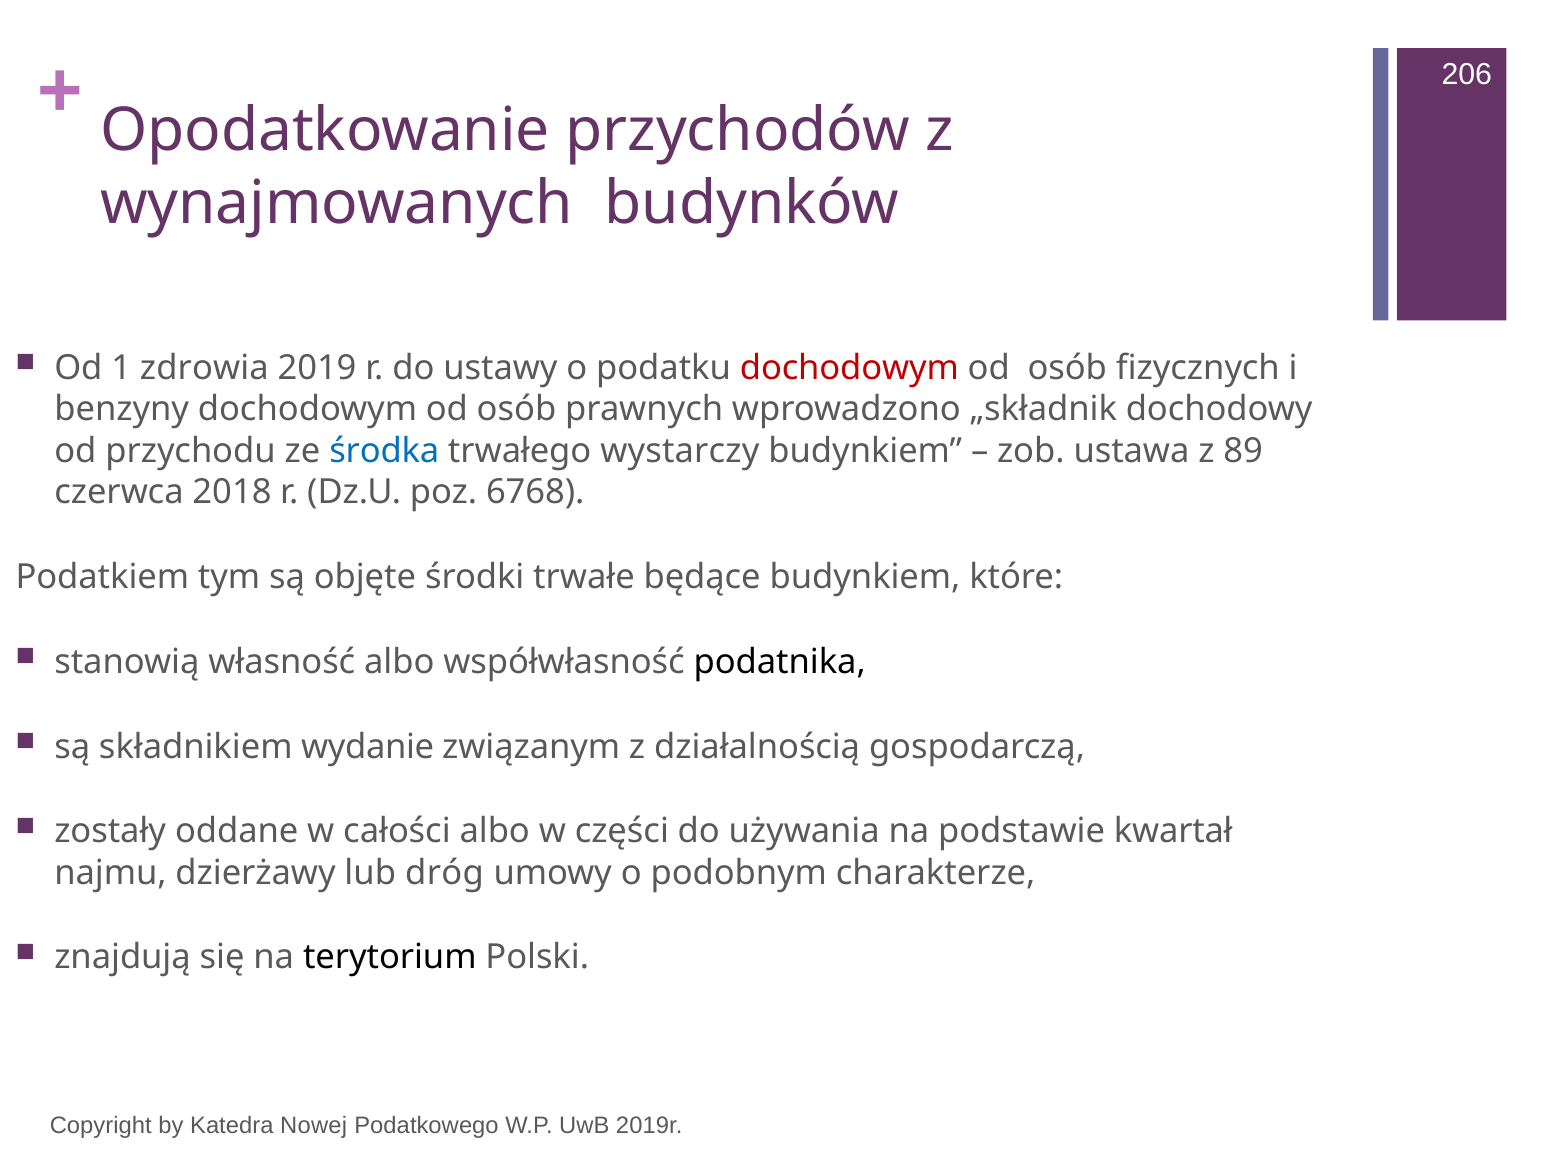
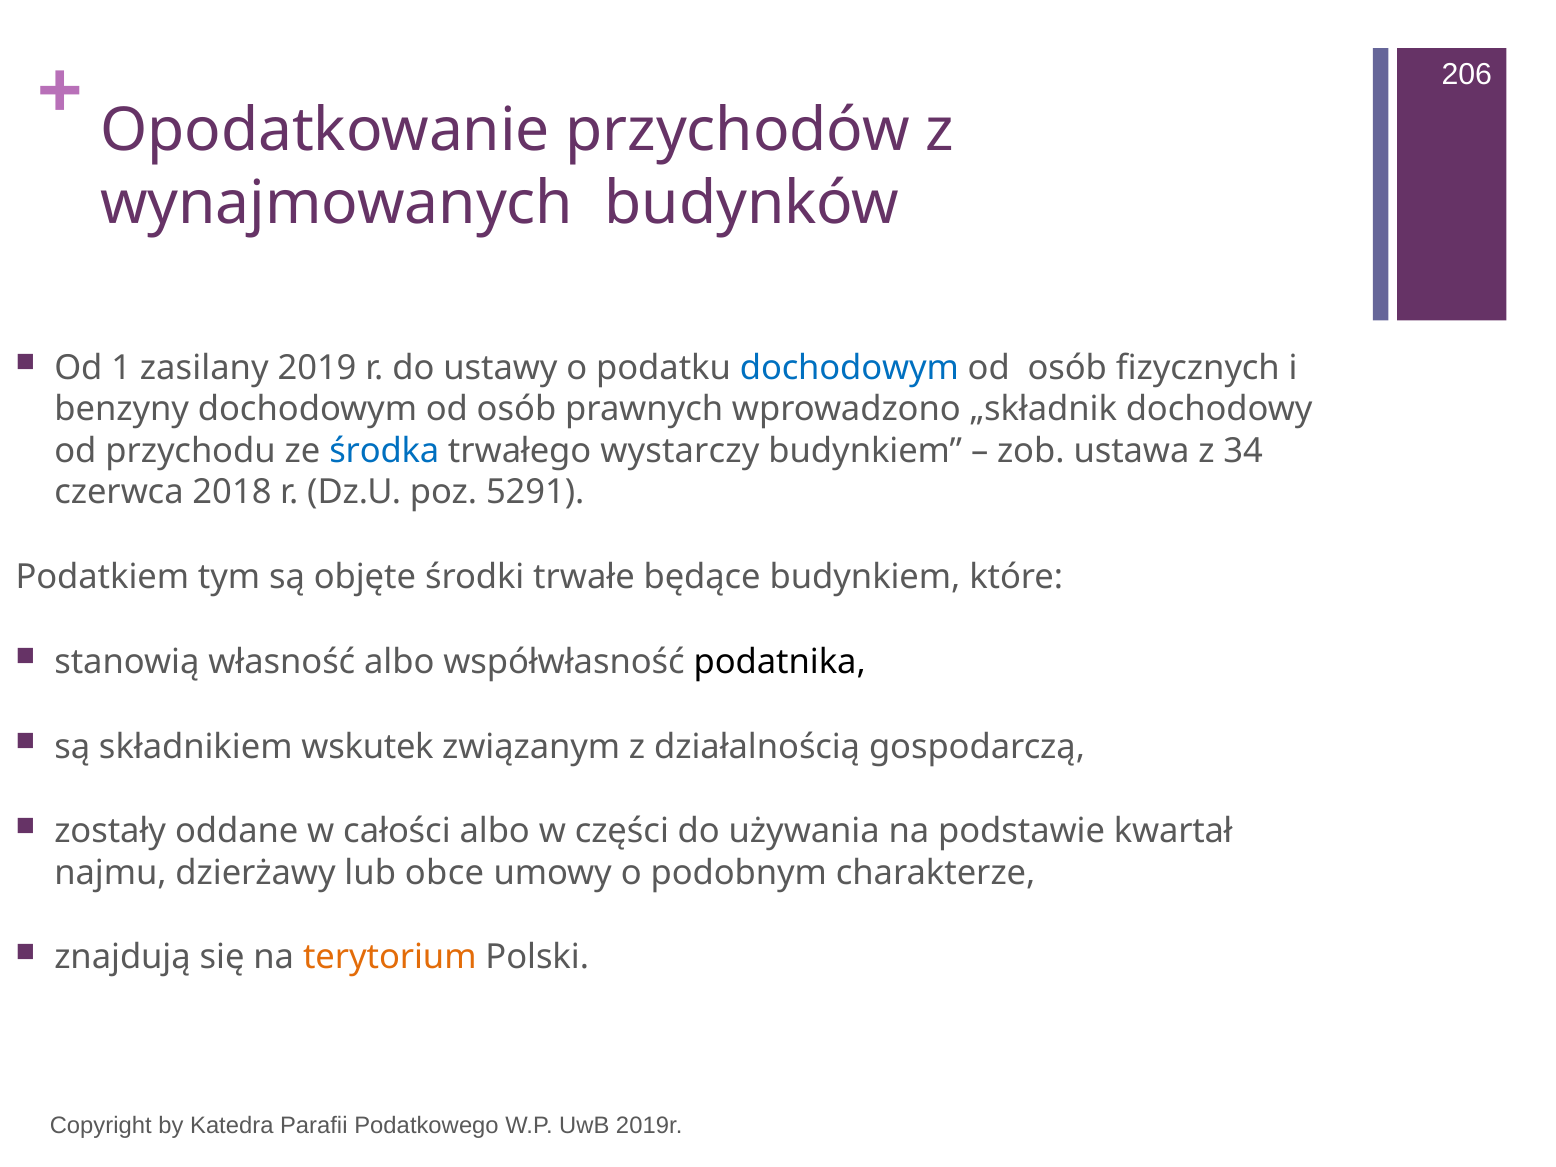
zdrowia: zdrowia -> zasilany (204, 368)
dochodowym colour: red -> blue (849, 368)
89: 89 -> 34 (1243, 451)
6768: 6768 -> 5291 (535, 492)
wydanie: wydanie -> wskutek (368, 747)
dróg: dróg -> obce (445, 873)
terytorium colour: black -> orange (390, 958)
Nowej: Nowej -> Parafii (314, 1126)
